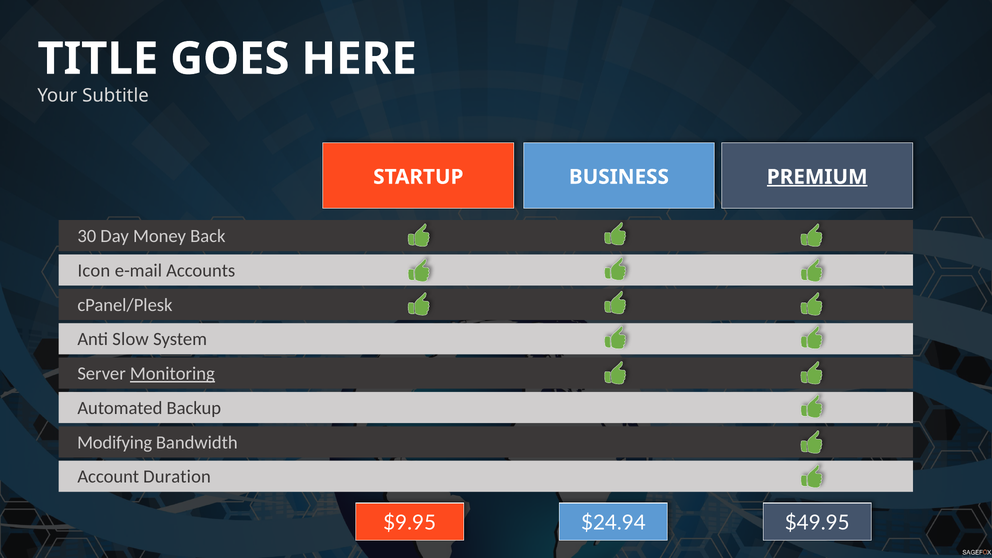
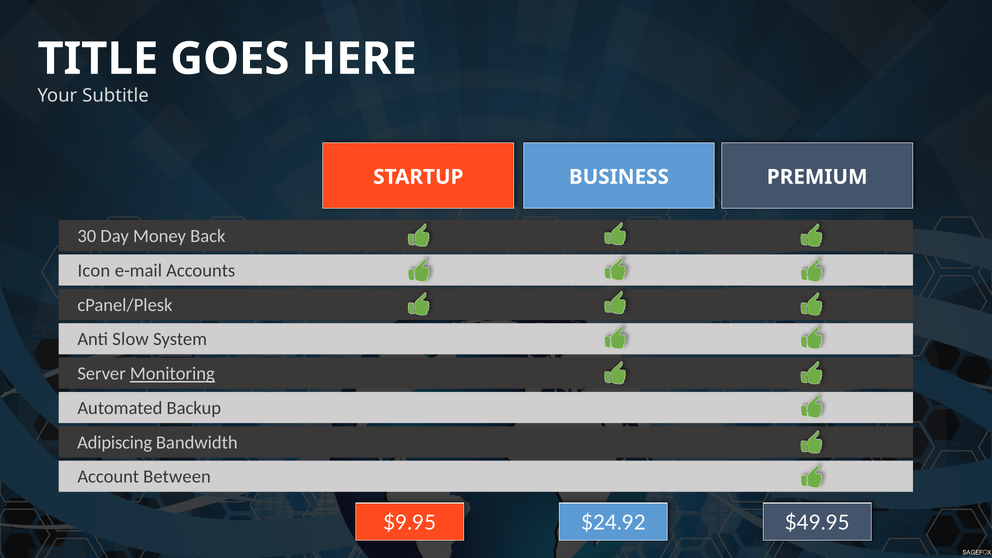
PREMIUM underline: present -> none (817, 177)
Modifying: Modifying -> Adipiscing (115, 442)
Duration: Duration -> Between (177, 477)
$24.94: $24.94 -> $24.92 (613, 523)
